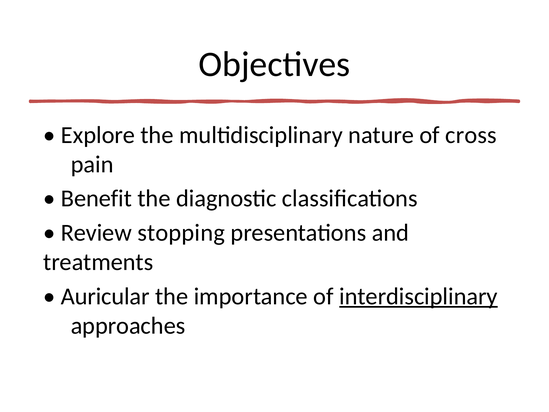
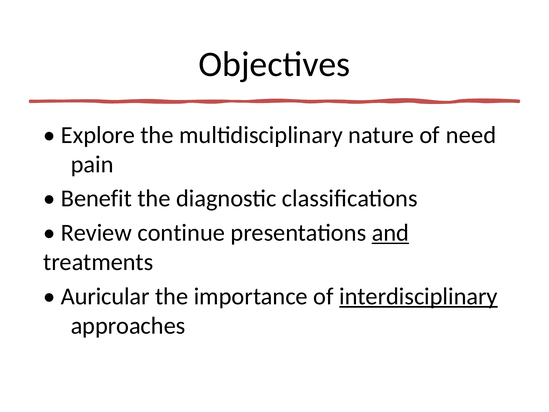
cross: cross -> need (471, 135)
stopping: stopping -> continue (181, 233)
and underline: none -> present (390, 233)
